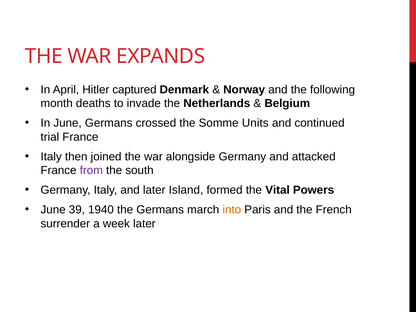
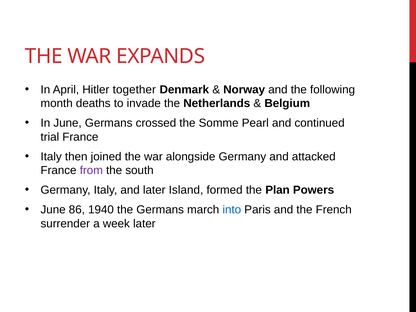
captured: captured -> together (134, 90)
Units: Units -> Pearl (255, 123)
Vital: Vital -> Plan (278, 190)
39: 39 -> 86 (77, 210)
into colour: orange -> blue (232, 210)
